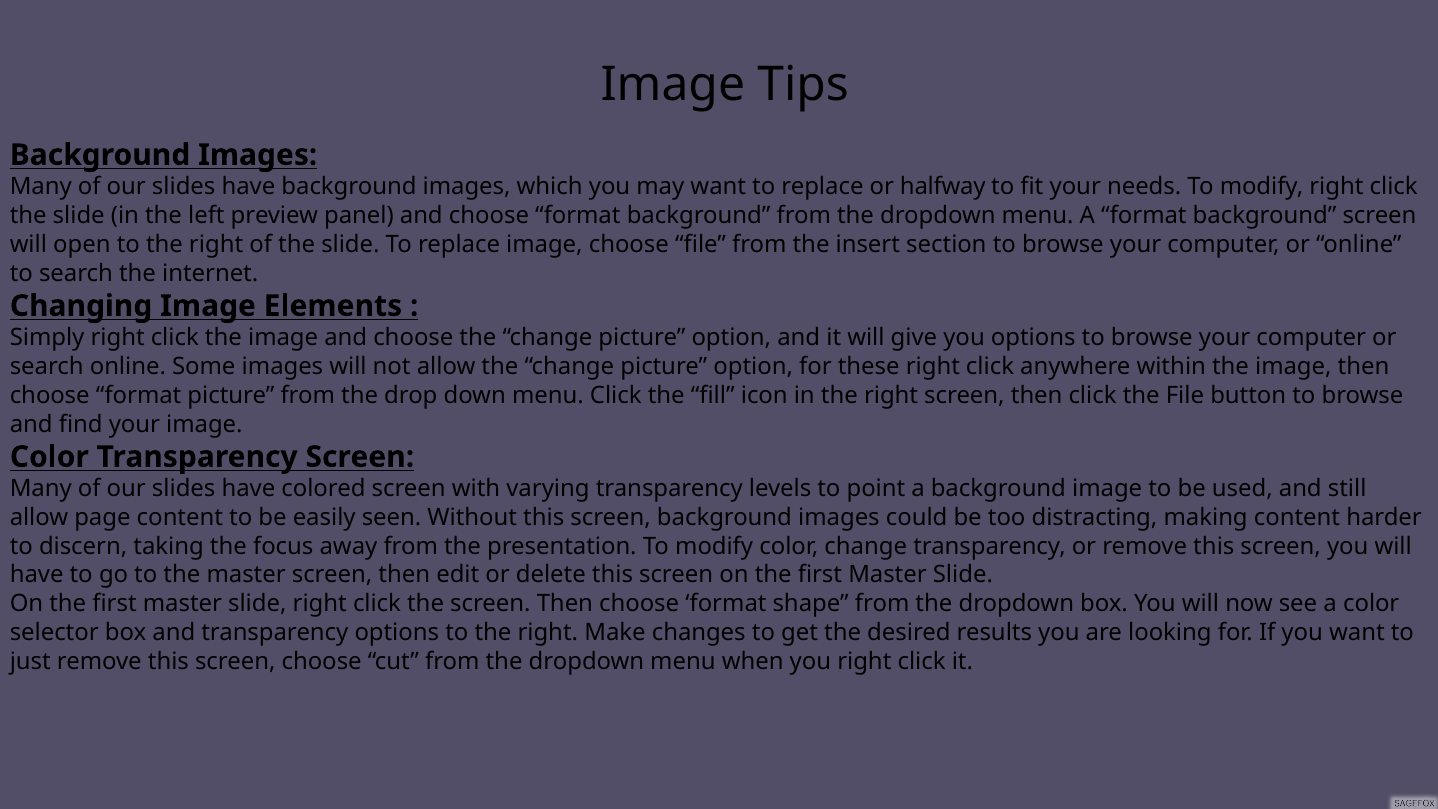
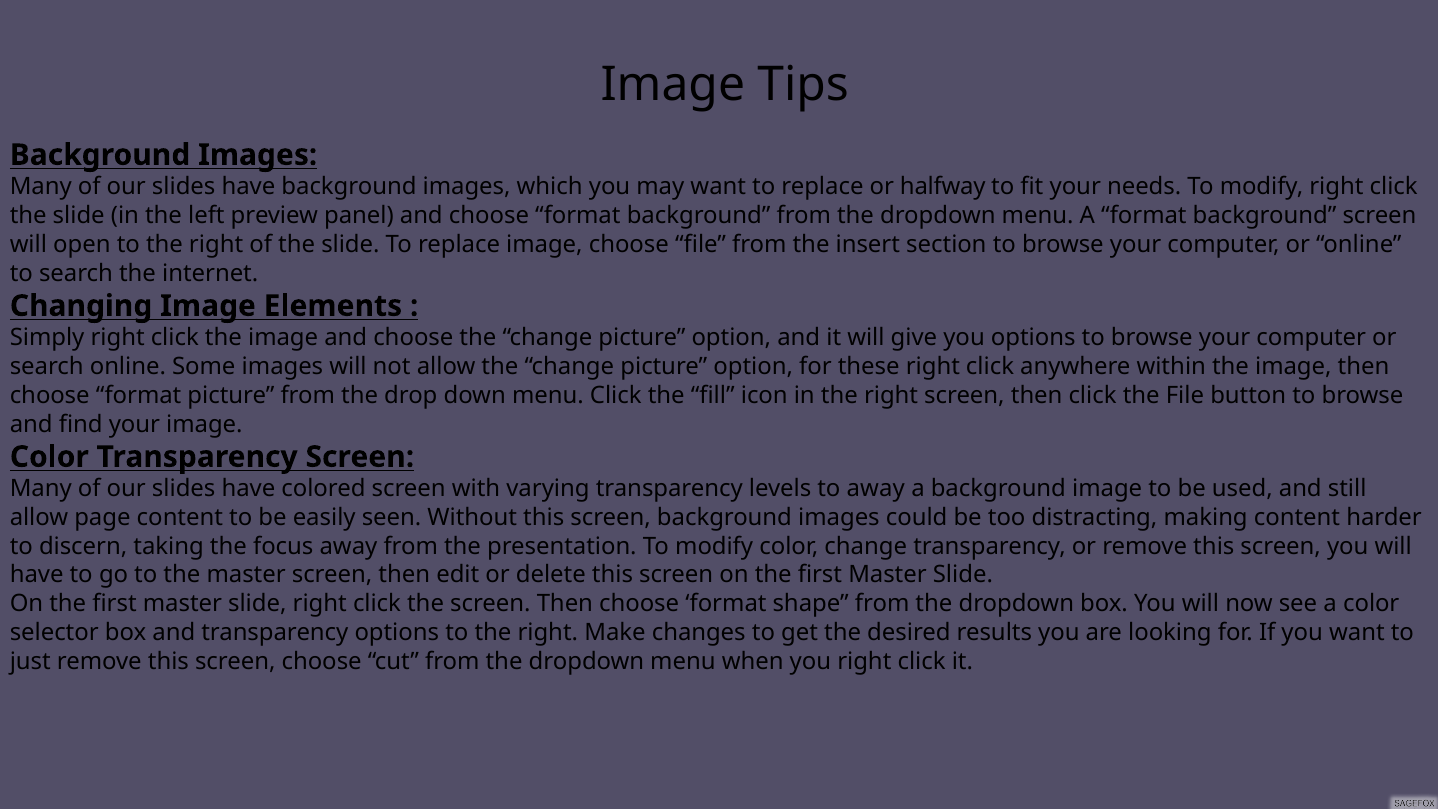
to point: point -> away (876, 489)
